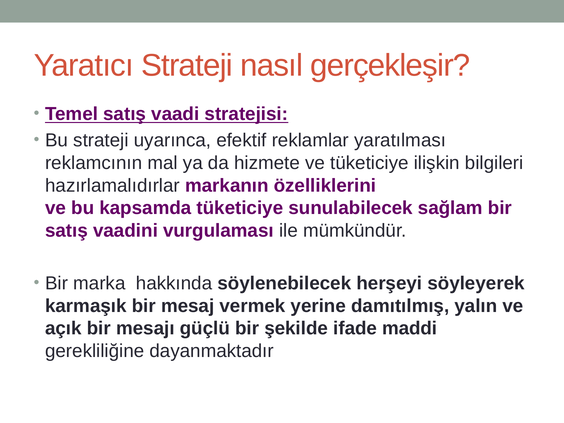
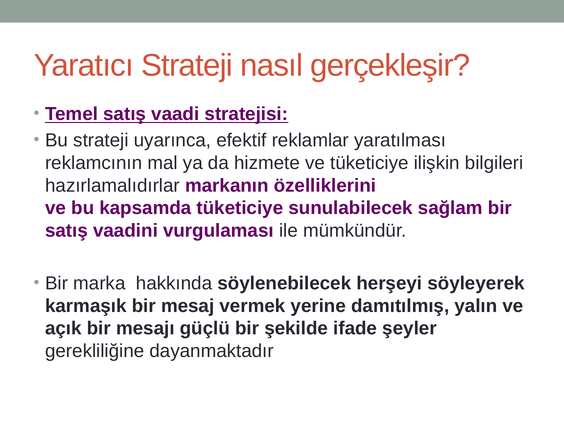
maddi: maddi -> şeyler (409, 328)
